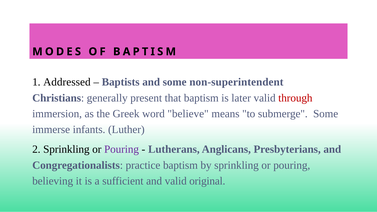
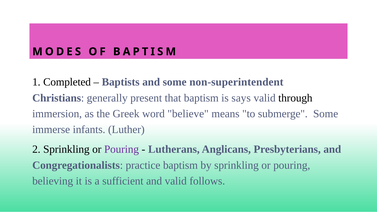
Addressed: Addressed -> Completed (67, 82)
later: later -> says (241, 98)
through colour: red -> black (295, 98)
original: original -> follows (207, 181)
